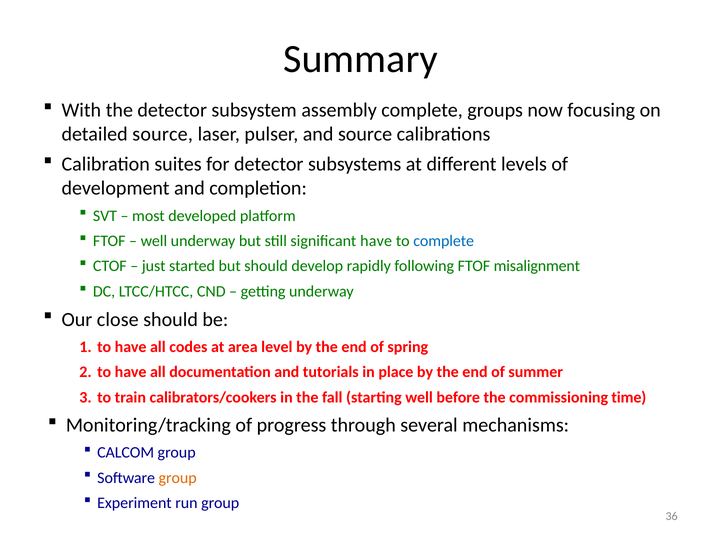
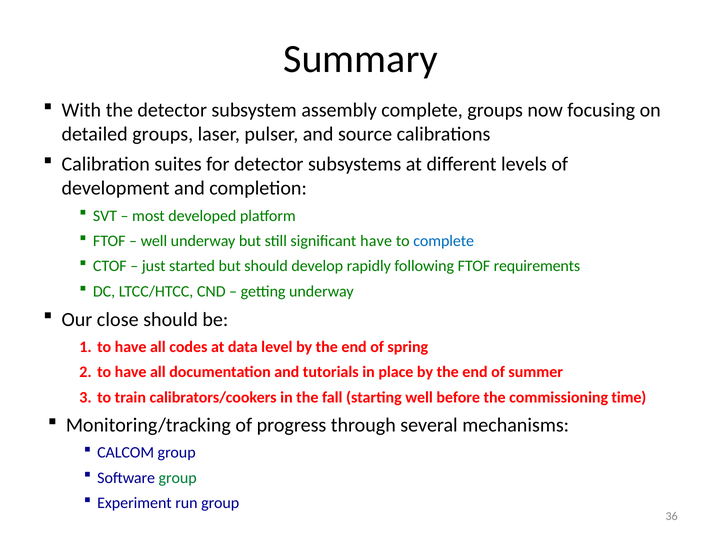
detailed source: source -> groups (163, 134)
misalignment: misalignment -> requirements (537, 266)
area: area -> data (243, 347)
group colour: orange -> green (178, 478)
